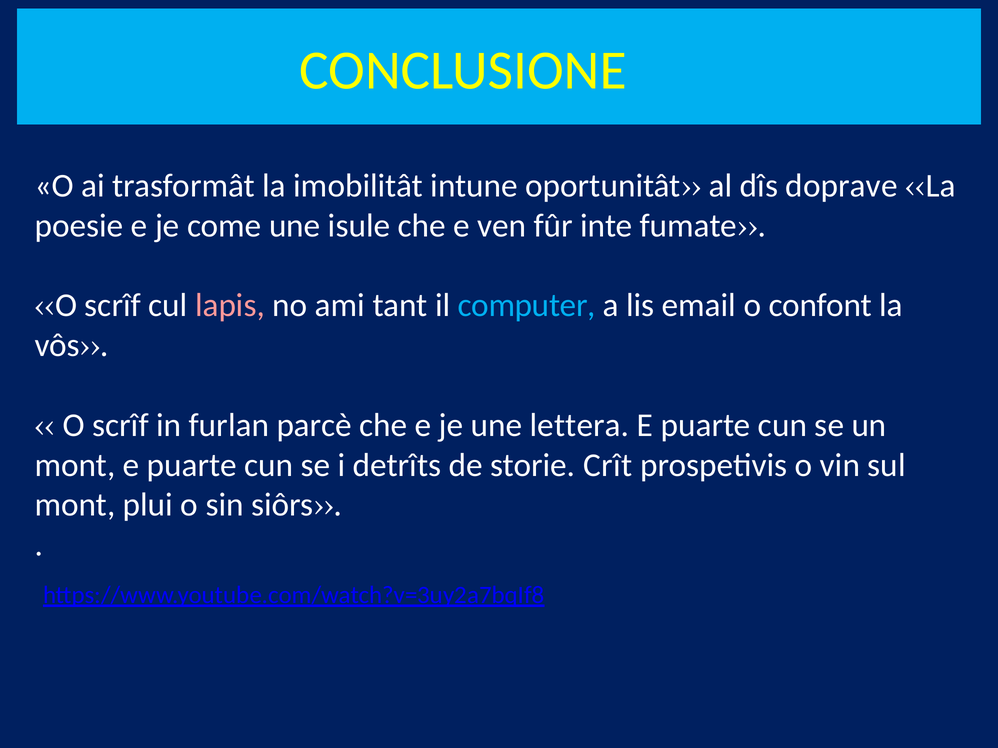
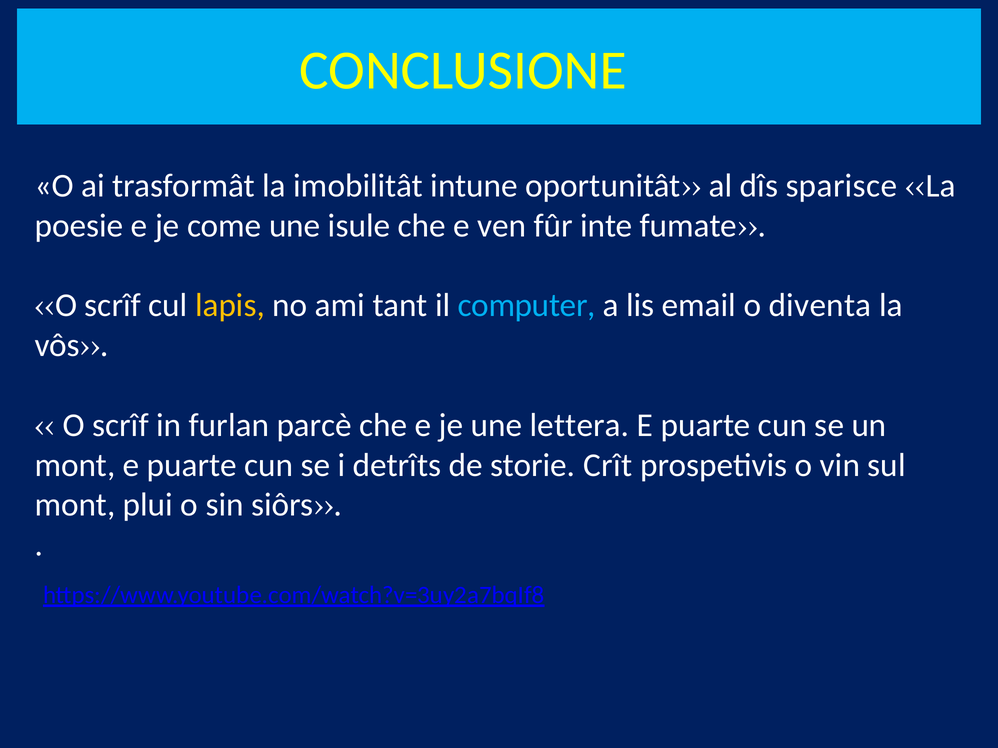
doprave: doprave -> sparisce (841, 186)
lapis colour: pink -> yellow (230, 306)
confont: confont -> diventa (820, 306)
